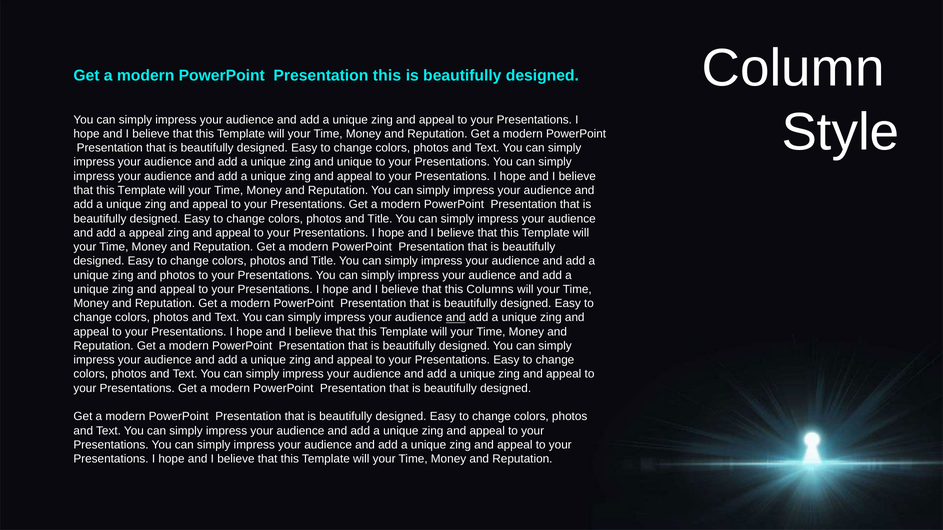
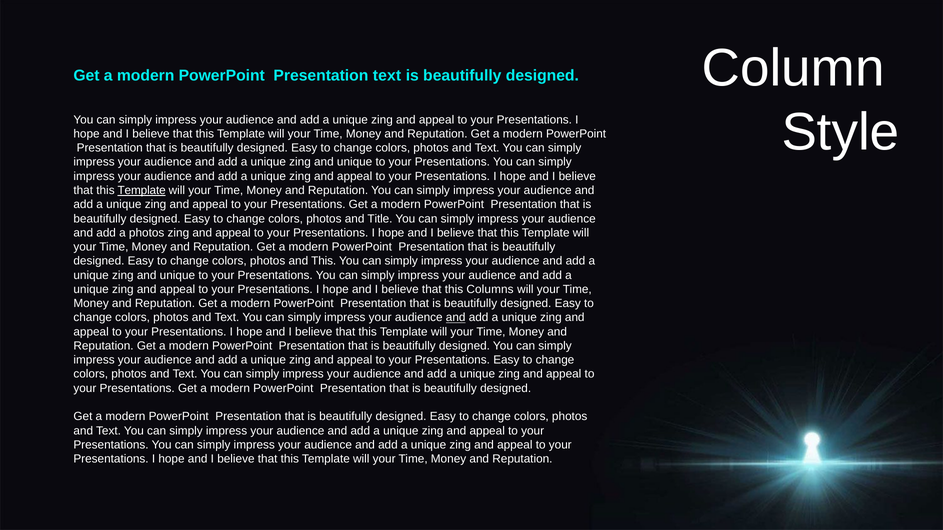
Presentation this: this -> text (387, 76)
Template underline: none -> present (142, 191)
a appeal: appeal -> photos (147, 233)
Title: Title -> This (324, 261)
photos: photos -> unique (177, 275)
